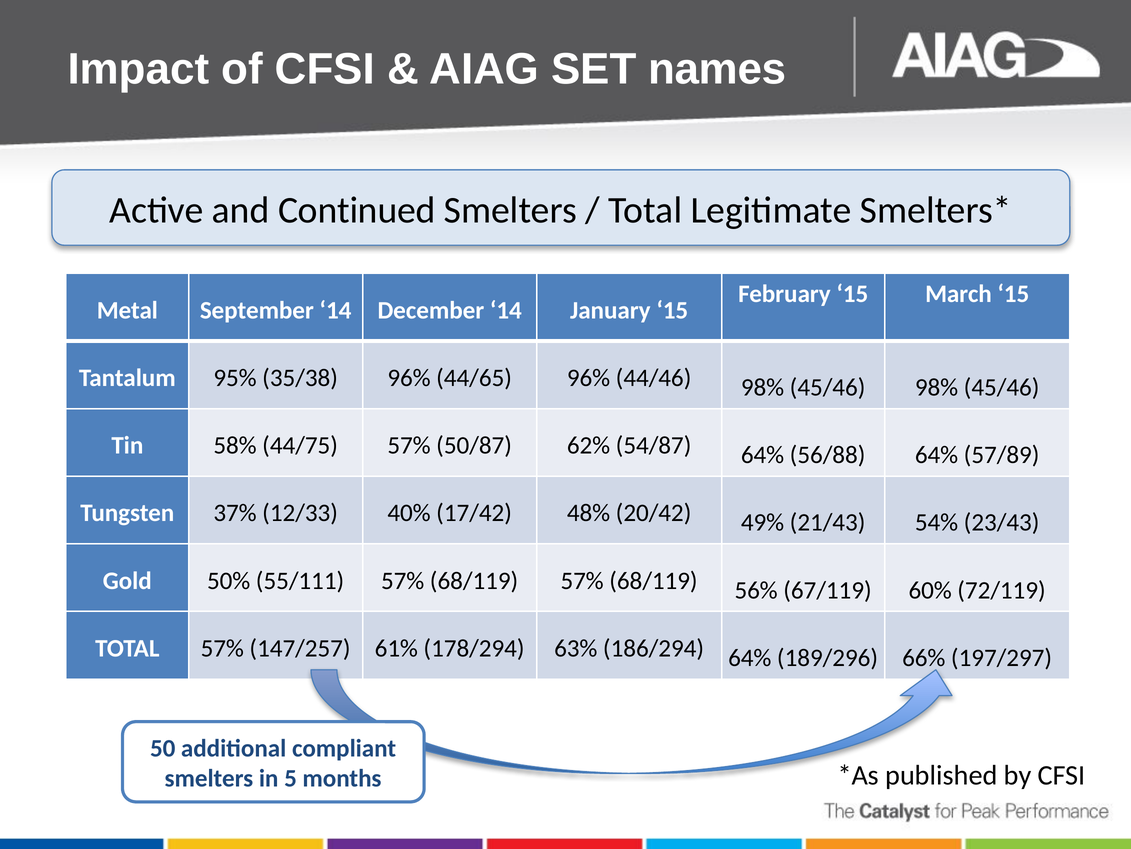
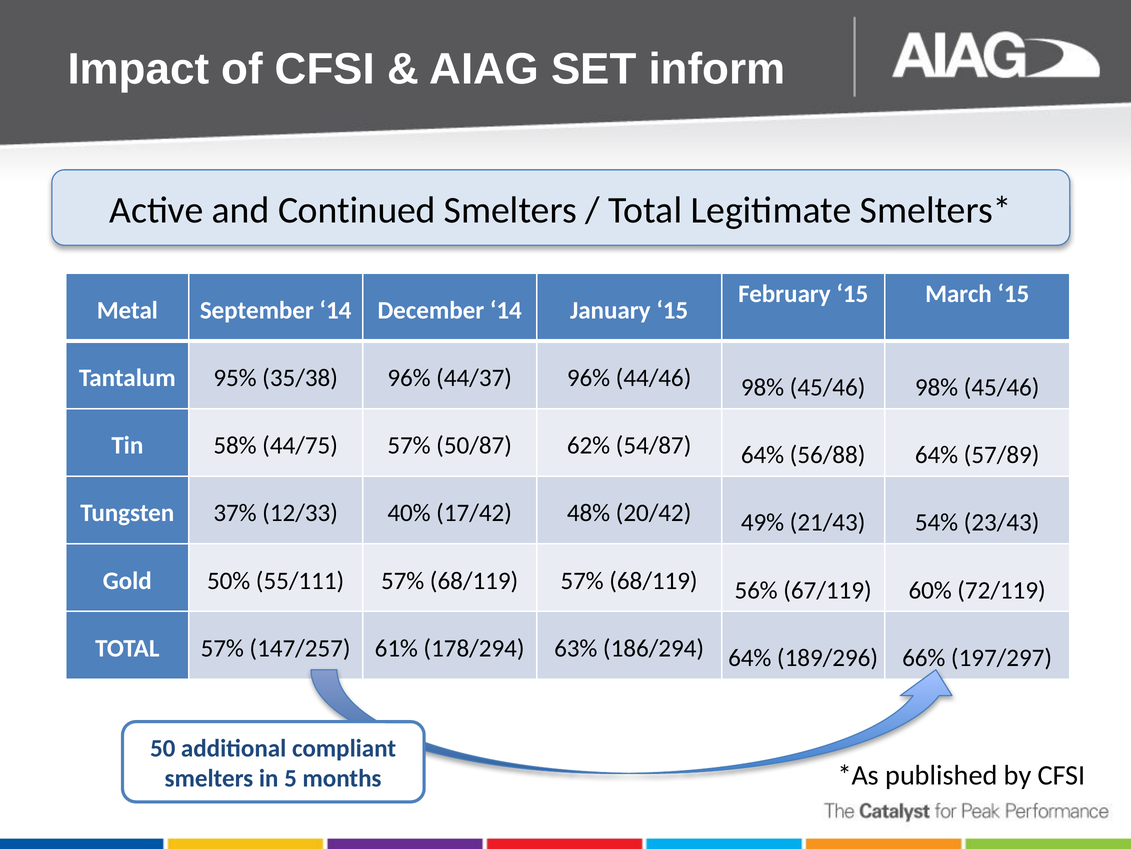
names: names -> inform (717, 69)
44/65: 44/65 -> 44/37 (474, 378)
